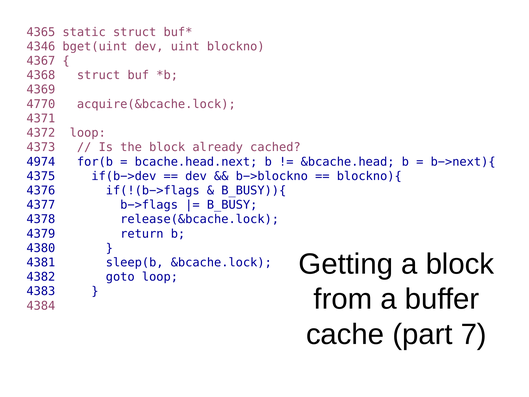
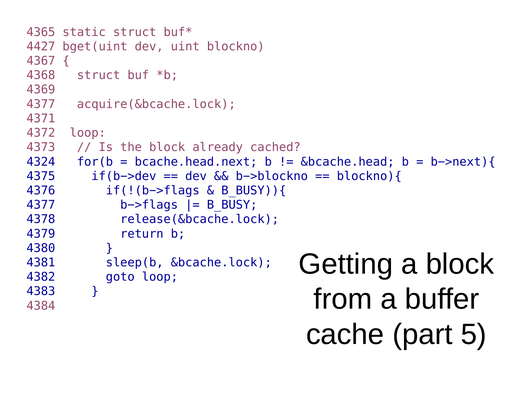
4346: 4346 -> 4427 (41, 46)
4770: 4770 -> 4377 (41, 104)
4974: 4974 -> 4324 (41, 162)
7: 7 -> 5 (474, 334)
